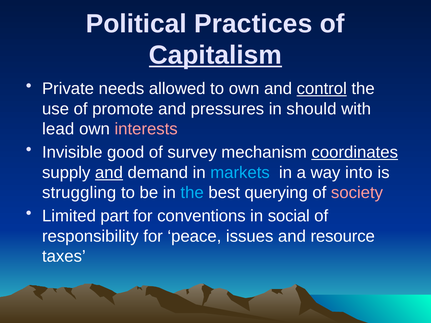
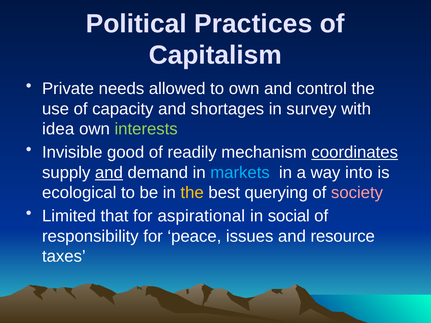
Capitalism underline: present -> none (215, 55)
control underline: present -> none (322, 89)
promote: promote -> capacity (123, 109)
pressures: pressures -> shortages (227, 109)
should: should -> survey (311, 109)
lead: lead -> idea (58, 129)
interests colour: pink -> light green (146, 129)
survey: survey -> readily (192, 153)
struggling: struggling -> ecological (79, 193)
the colour: light blue -> yellow (192, 193)
part: part -> that (114, 216)
conventions: conventions -> aspirational (201, 216)
